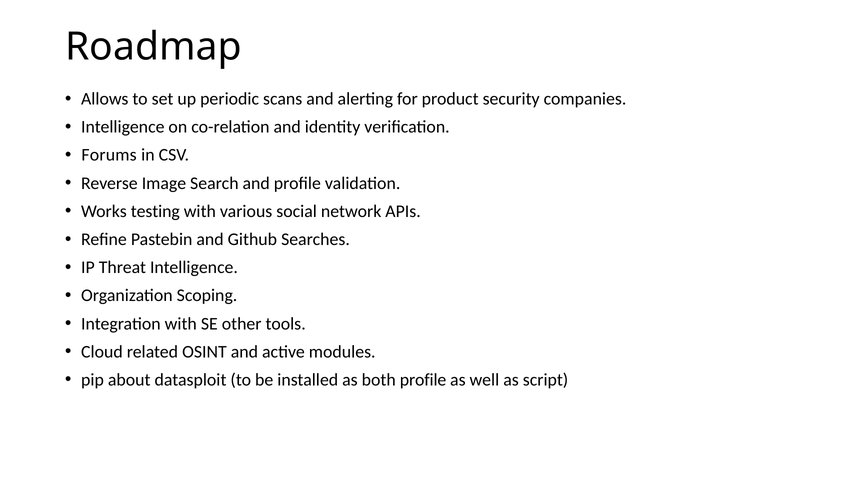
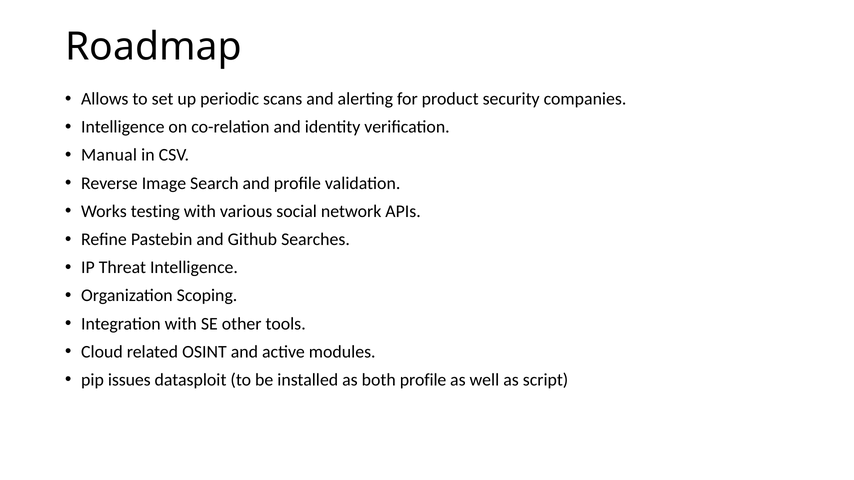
Forums: Forums -> Manual (109, 155)
about: about -> issues (129, 380)
